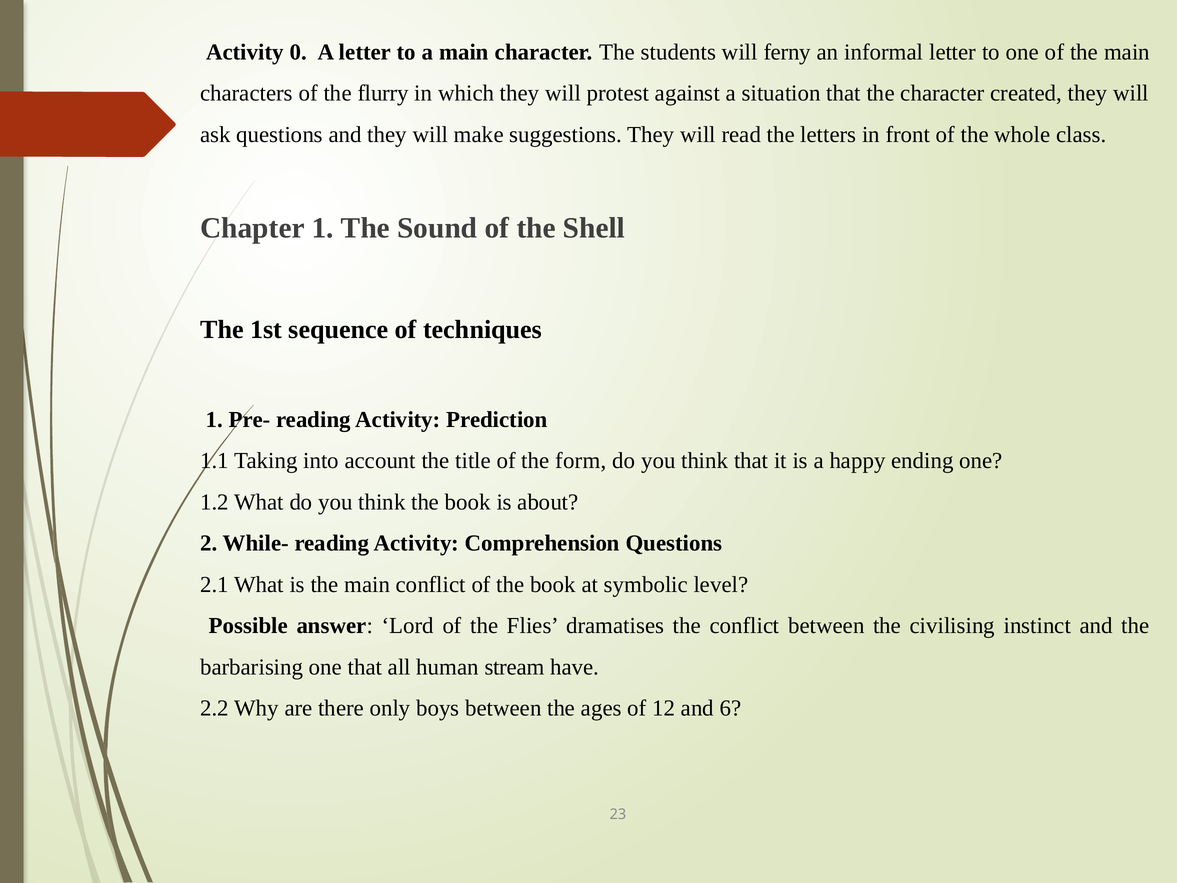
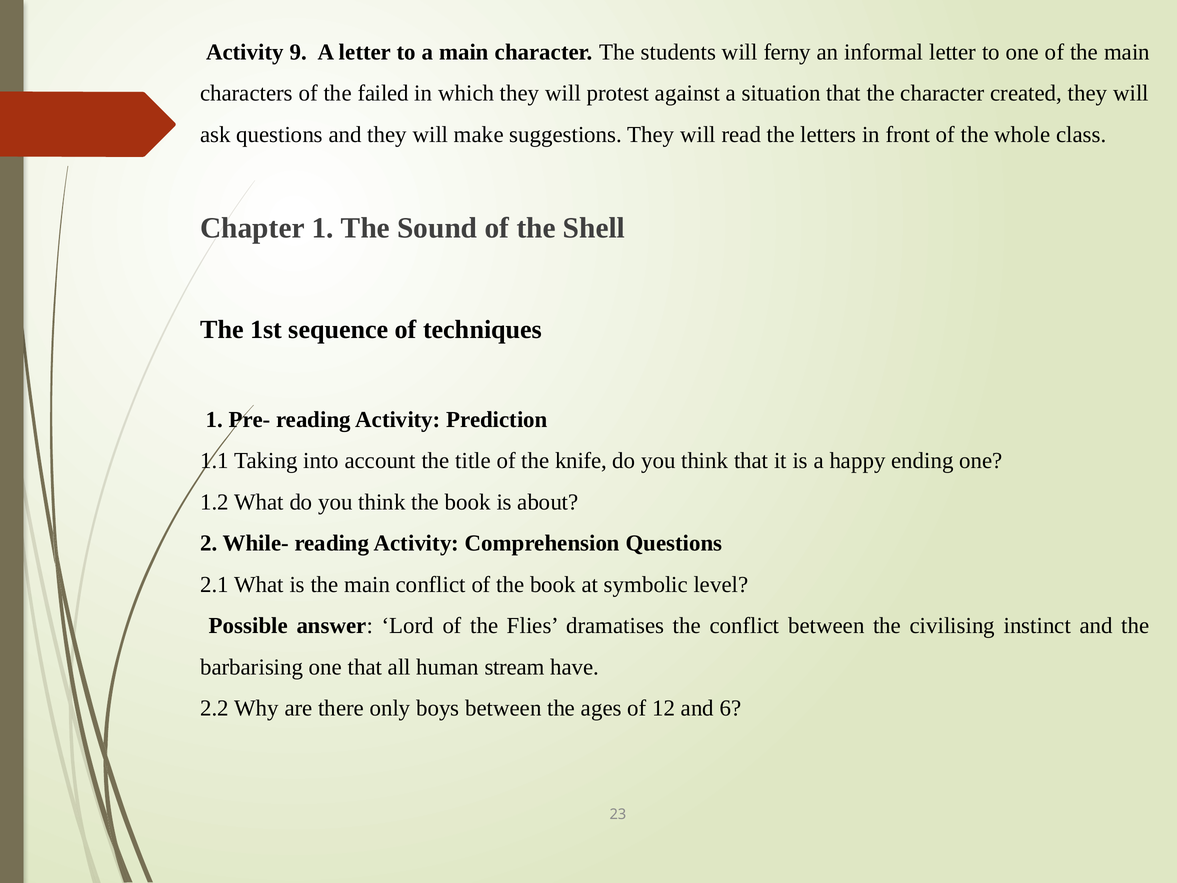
0: 0 -> 9 (298, 52)
flurry: flurry -> failed (383, 93)
form: form -> knife (581, 461)
